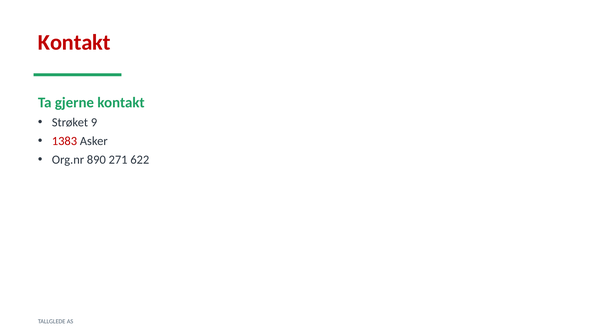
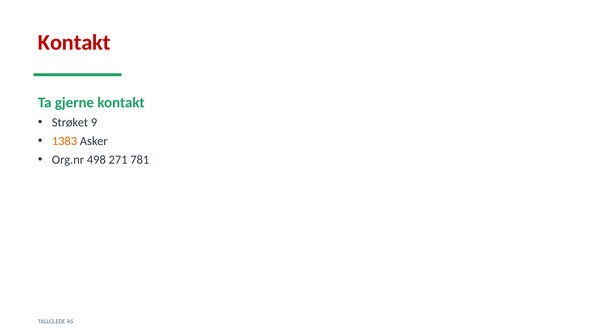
1383 colour: red -> orange (64, 141)
890: 890 -> 498 (96, 160)
622: 622 -> 781 (140, 160)
